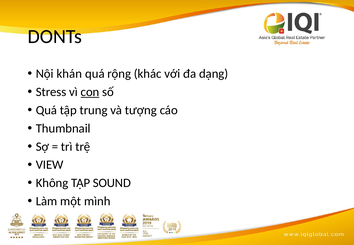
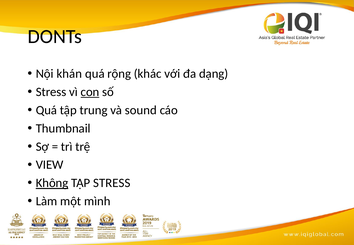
tượng: tượng -> sound (141, 110)
Không underline: none -> present (52, 183)
TẬP SOUND: SOUND -> STRESS (112, 183)
